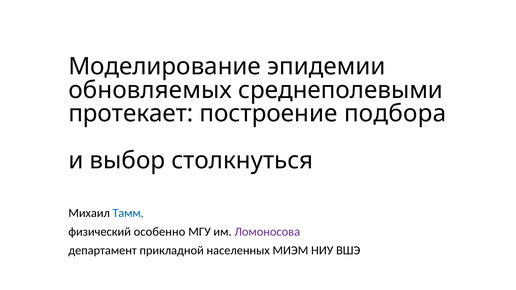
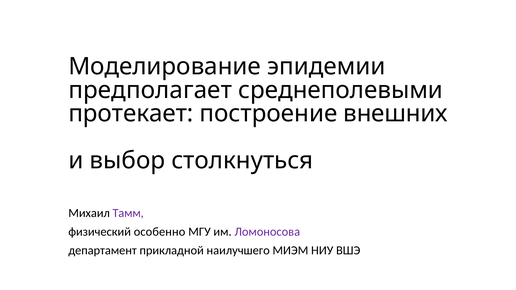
обновляемых: обновляемых -> предполагает (150, 90)
подбора: подбора -> внешних (395, 114)
Тамм colour: blue -> purple (128, 213)
населенных: населенных -> наилучшего (238, 251)
